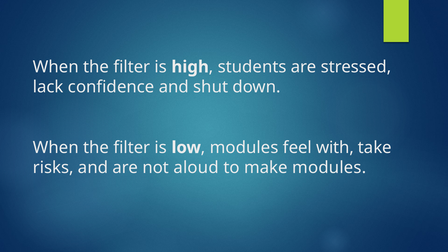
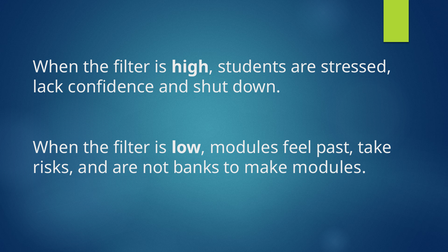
with: with -> past (335, 148)
aloud: aloud -> banks (196, 168)
